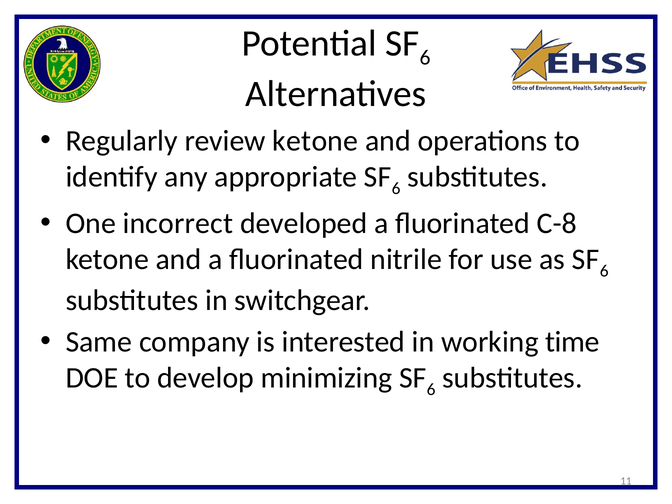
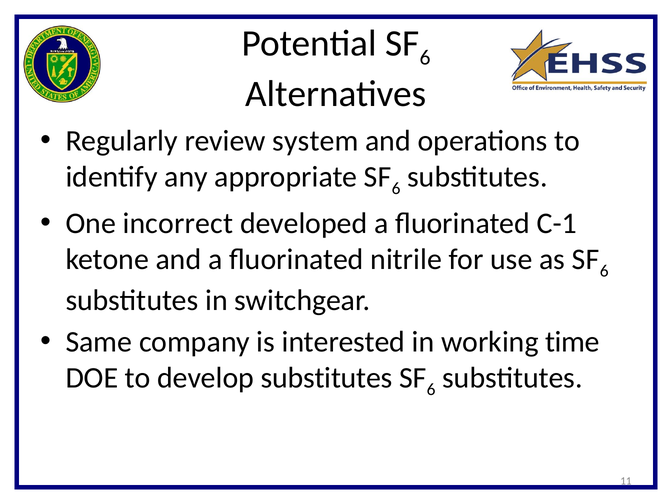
review ketone: ketone -> system (315, 141)
C-8: C-8 -> C-1 (557, 224)
develop minimizing: minimizing -> substitutes (327, 378)
